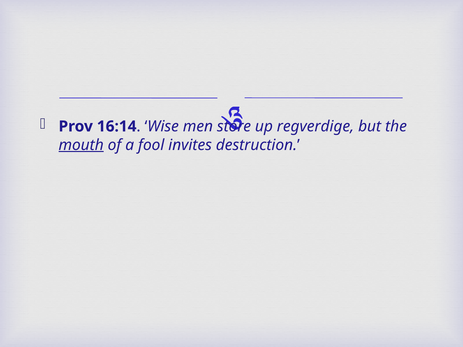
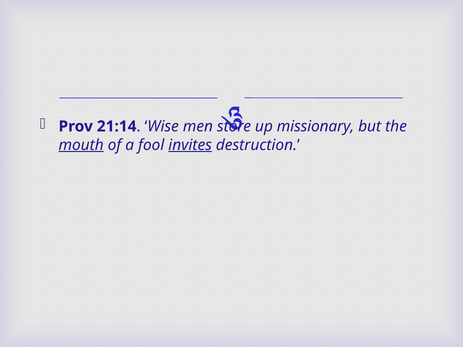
16:14: 16:14 -> 21:14 (117, 126)
regverdige: regverdige -> missionary (316, 126)
invites underline: none -> present (190, 145)
